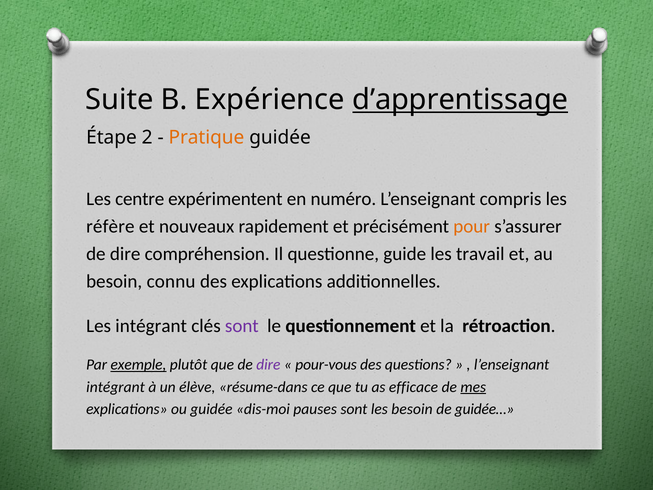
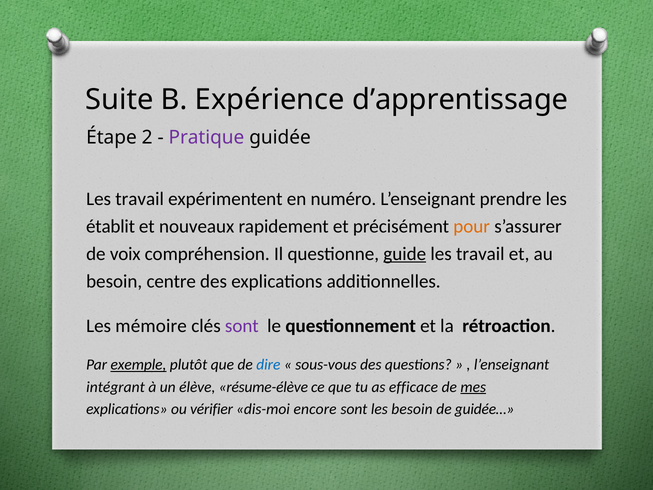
d’apprentissage underline: present -> none (460, 100)
Pratique colour: orange -> purple (206, 137)
centre: centre -> travail (140, 199)
compris: compris -> prendre (511, 199)
réfère: réfère -> établit (111, 226)
dire: dire -> voix (125, 254)
guide underline: none -> present (405, 254)
connu: connu -> centre (171, 281)
Les intégrant: intégrant -> mémoire (151, 326)
dire colour: purple -> blue (268, 365)
pour-vous: pour-vous -> sous-vous (326, 365)
résume-dans: résume-dans -> résume-élève (263, 387)
ou guidée: guidée -> vérifier (212, 409)
pauses: pauses -> encore (315, 409)
